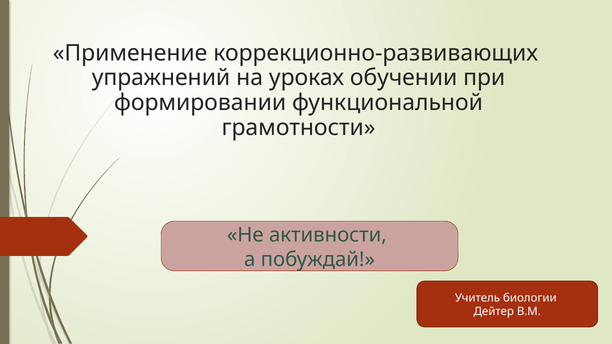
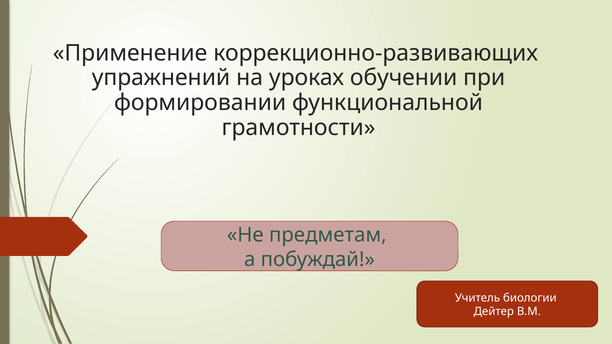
активности: активности -> предметам (328, 235)
